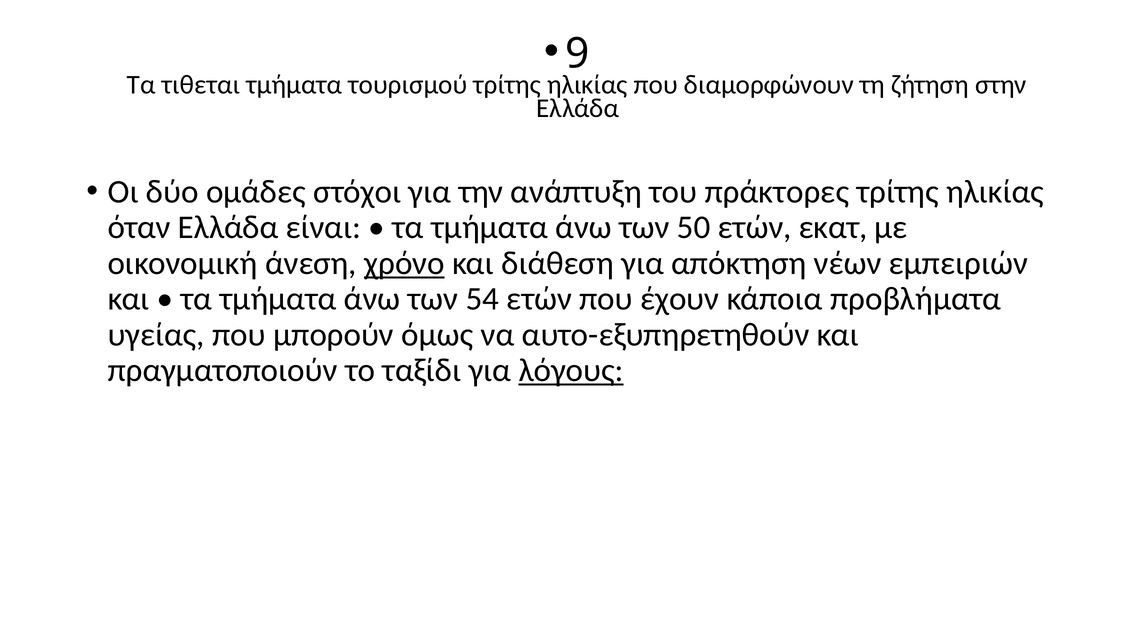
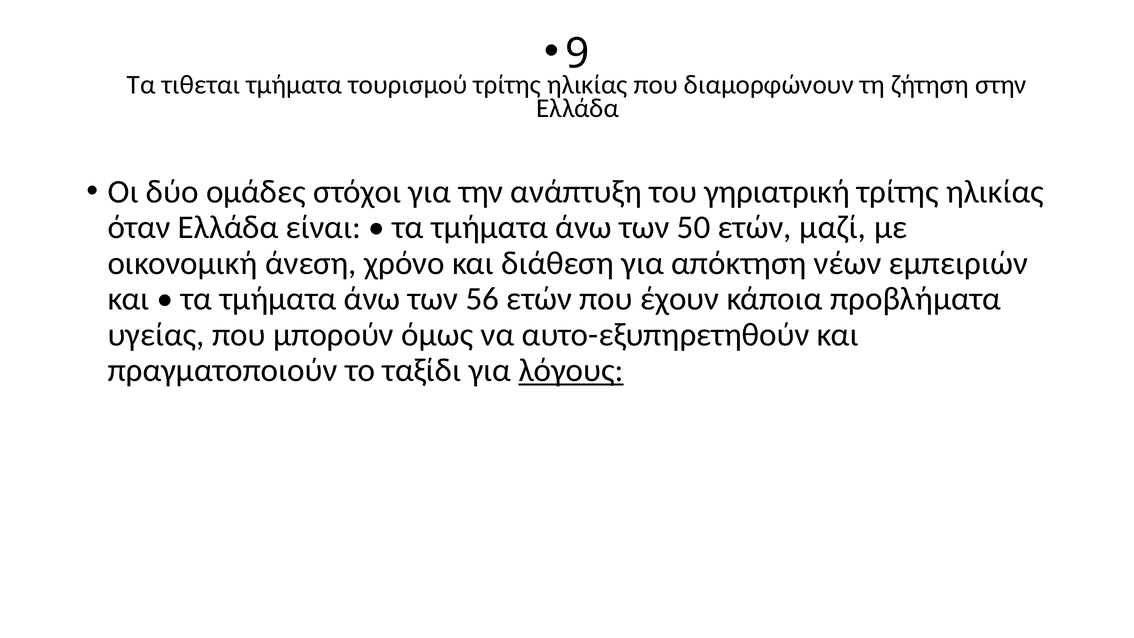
πράκτορες: πράκτορες -> γηριατρική (777, 192)
εκατ: εκατ -> μαζί (833, 227)
χρόνο underline: present -> none (404, 263)
54: 54 -> 56 (482, 299)
